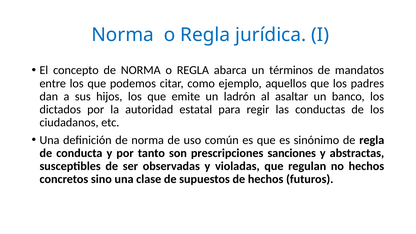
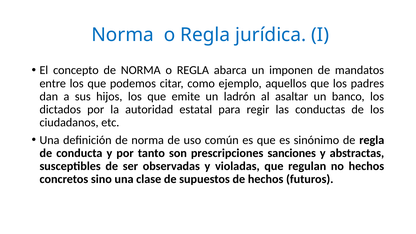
términos: términos -> imponen (291, 70)
